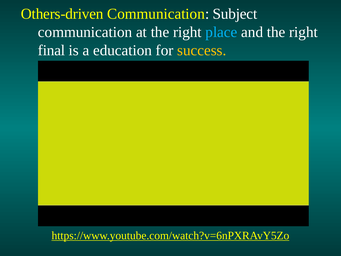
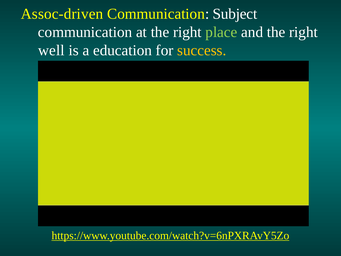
Others-driven: Others-driven -> Assoc-driven (62, 14)
place colour: light blue -> light green (221, 32)
final: final -> well (51, 50)
